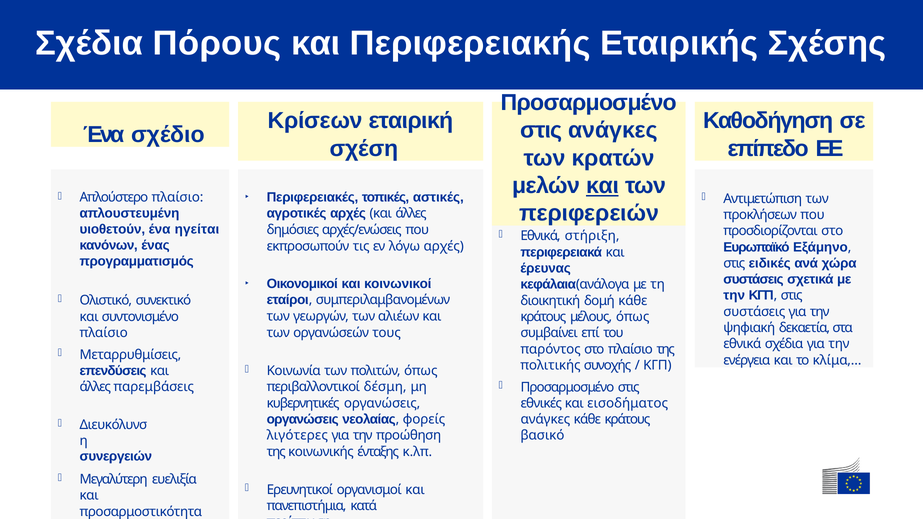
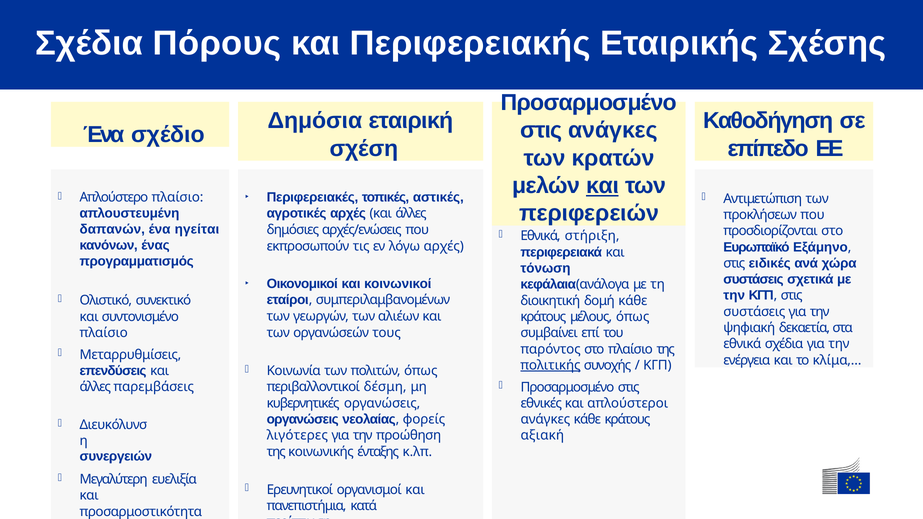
Κρίσεων: Κρίσεων -> Δημόσια (315, 121)
υιοθετούν: υιοθετούν -> δαπανών (112, 229)
έρευνας: έρευνας -> τόνωση (546, 268)
πολιτικής underline: none -> present (550, 365)
εισοδήματος: εισοδήματος -> απλούστεροι (628, 403)
βασικό: βασικό -> αξιακή (542, 436)
